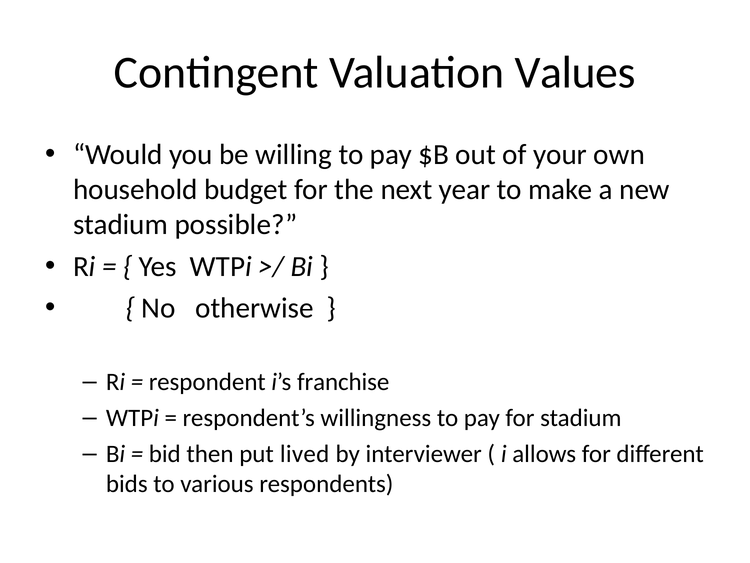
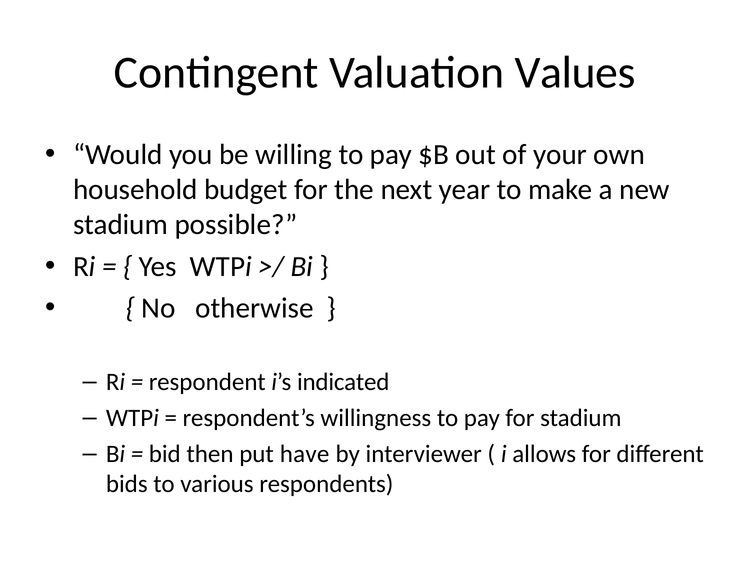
franchise: franchise -> indicated (343, 382)
lived: lived -> have (305, 454)
